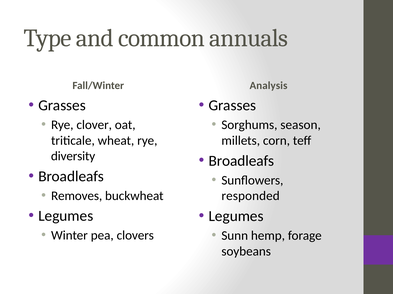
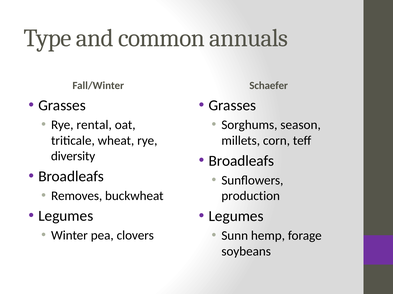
Analysis: Analysis -> Schaefer (269, 86)
clover: clover -> rental (94, 125)
responded: responded -> production (251, 196)
